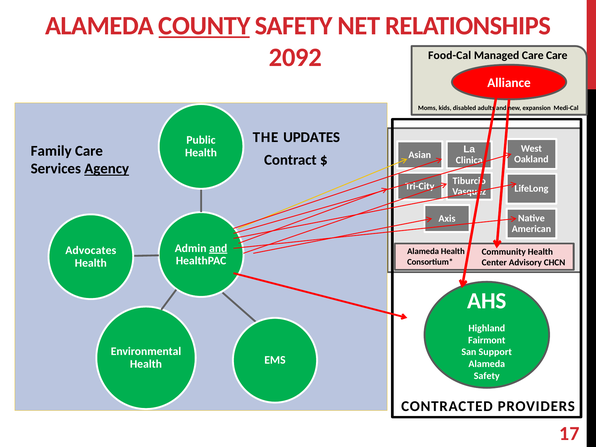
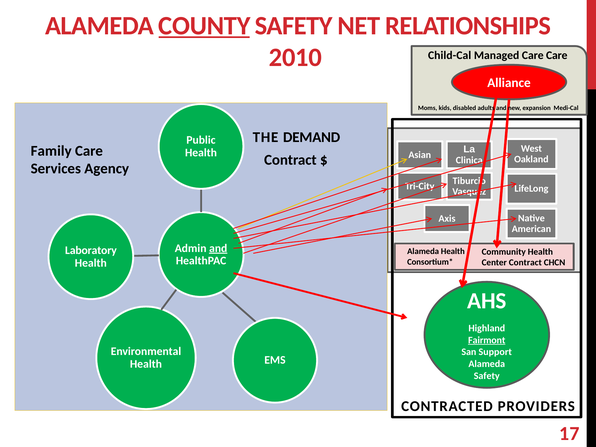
2092: 2092 -> 2010 (295, 57)
Food-Cal: Food-Cal -> Child-Cal (450, 55)
UPDATES: UPDATES -> DEMAND (312, 137)
Agency underline: present -> none (107, 169)
Advocates: Advocates -> Laboratory (91, 250)
Advisory: Advisory -> Contract (525, 263)
Fairmont underline: none -> present (487, 340)
